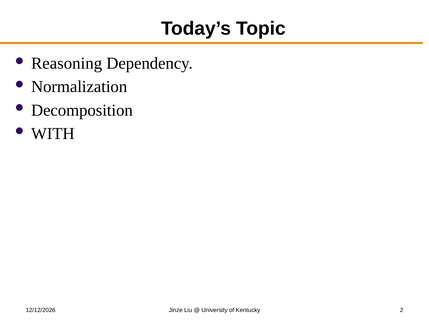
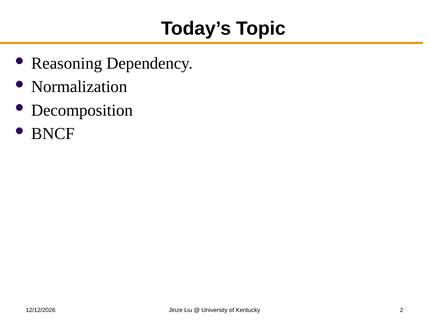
WITH: WITH -> BNCF (53, 133)
